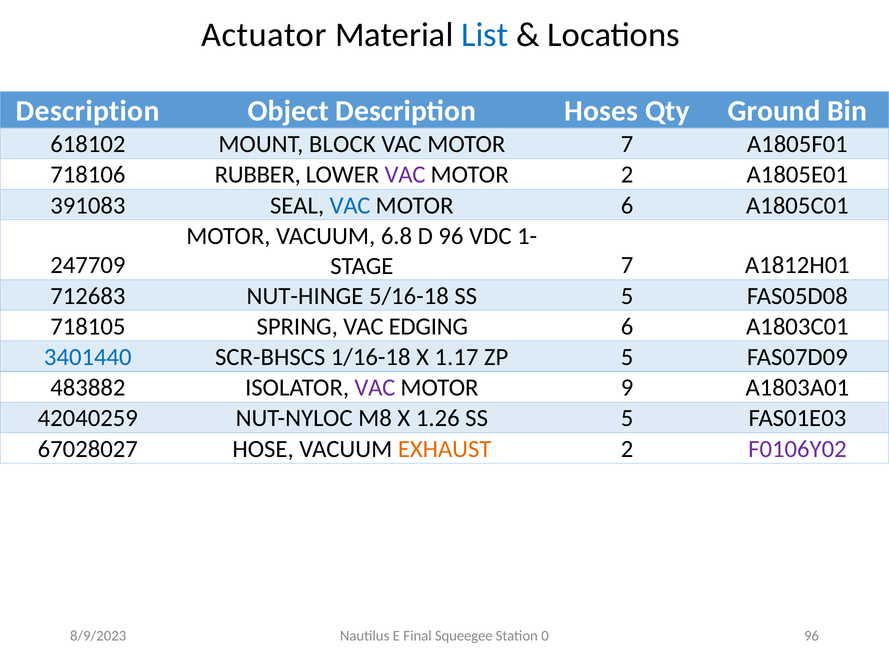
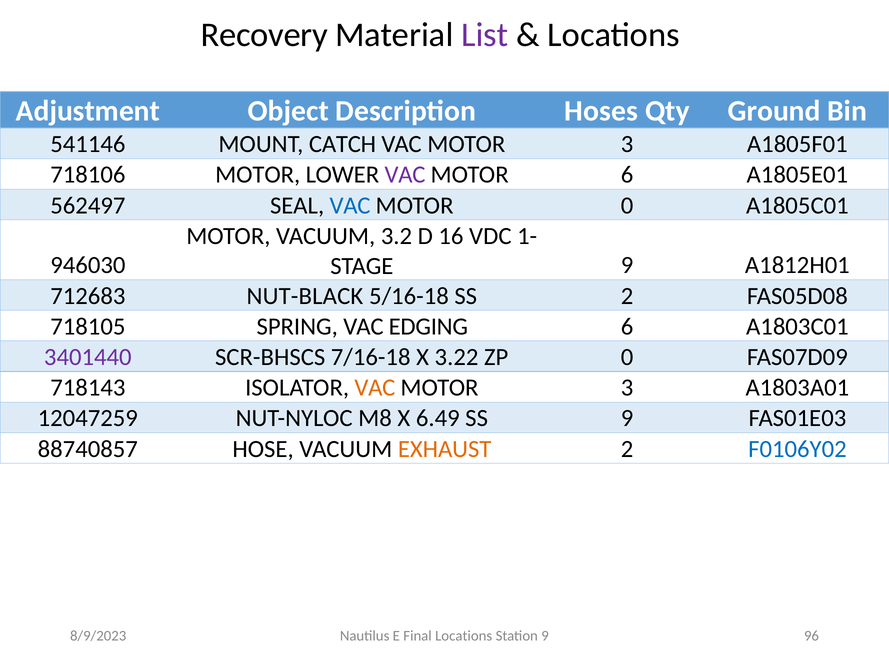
Actuator: Actuator -> Recovery (264, 35)
List colour: blue -> purple (485, 35)
Description: Description -> Adjustment (88, 111)
618102: 618102 -> 541146 (88, 144)
BLOCK: BLOCK -> CATCH (343, 144)
7: 7 -> 3 (627, 144)
718106 RUBBER: RUBBER -> MOTOR (258, 175)
MOTOR 2: 2 -> 6 (627, 175)
391083: 391083 -> 562497 (88, 206)
MOTOR 6: 6 -> 0 (627, 206)
6.8: 6.8 -> 3.2 (396, 236)
D 96: 96 -> 16 (451, 236)
247709: 247709 -> 946030 (88, 265)
7: 7 -> 9 (627, 265)
NUT-HINGE: NUT-HINGE -> NUT-BLACK (305, 296)
5/16-18 SS 5: 5 -> 2 (627, 296)
3401440 colour: blue -> purple (88, 358)
1/16-18: 1/16-18 -> 7/16-18 (371, 358)
1.17: 1.17 -> 3.22 (457, 358)
ZP 5: 5 -> 0 (627, 358)
483882: 483882 -> 718143 (88, 388)
VAC colour: purple -> orange (375, 388)
9: 9 -> 3 (627, 388)
42040259: 42040259 -> 12047259 (88, 419)
1.26: 1.26 -> 6.49 (438, 419)
5: 5 -> 9 (627, 419)
67028027: 67028027 -> 88740857 (88, 449)
F0106Y02 colour: purple -> blue (797, 449)
Final Squeegee: Squeegee -> Locations (464, 637)
Station 0: 0 -> 9 (545, 637)
